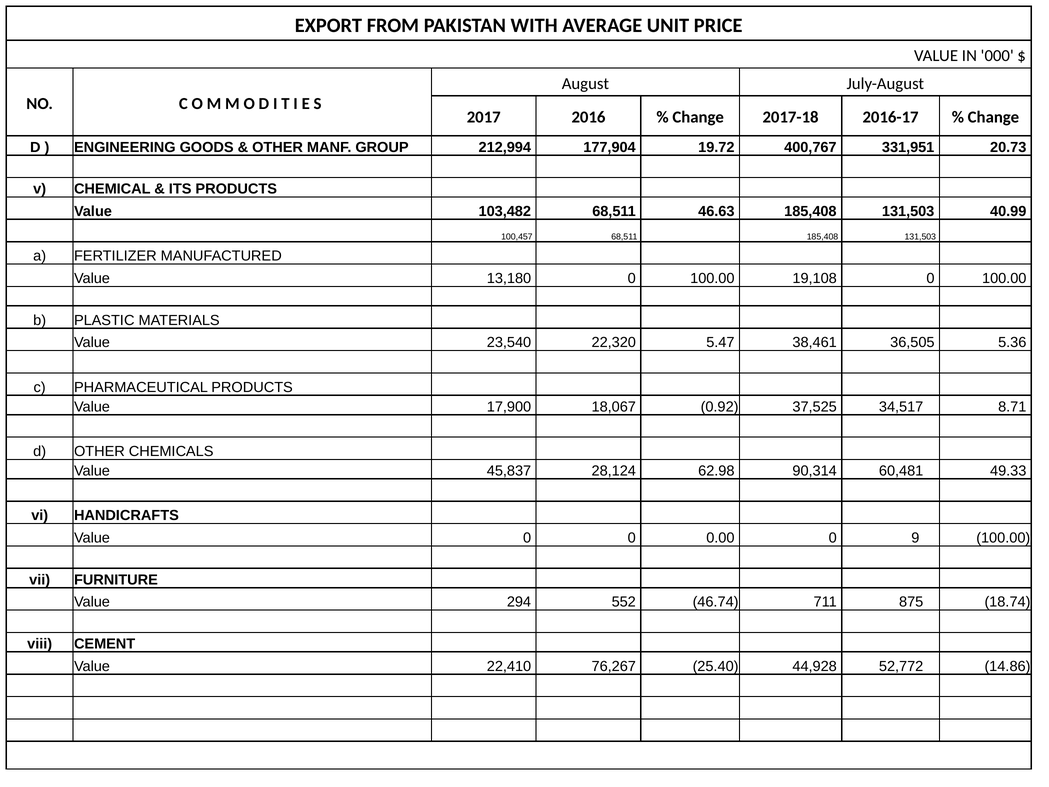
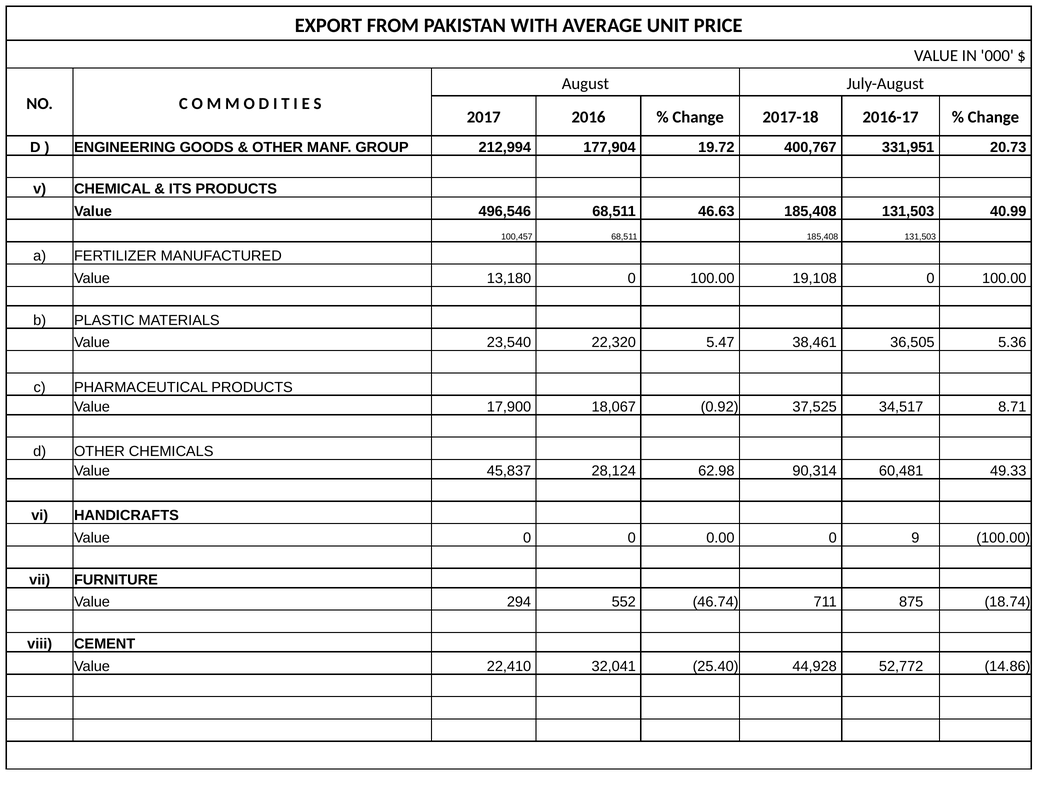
103,482: 103,482 -> 496,546 (505, 211)
76,267: 76,267 -> 32,041 (614, 666)
